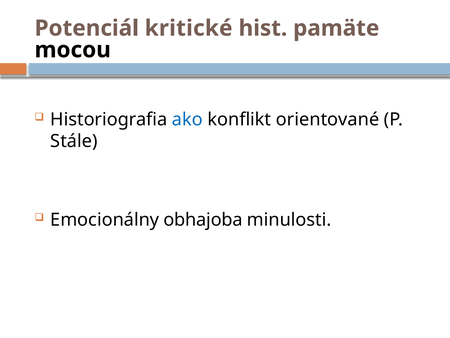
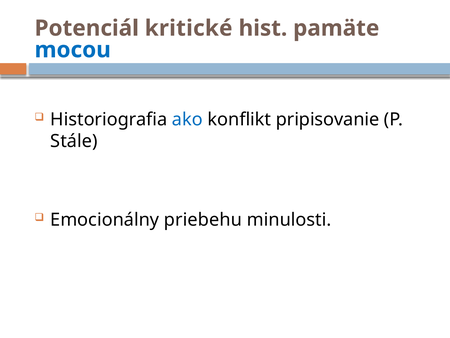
mocou colour: black -> blue (73, 50)
orientované: orientované -> pripisovanie (328, 119)
obhajoba: obhajoba -> priebehu (203, 219)
